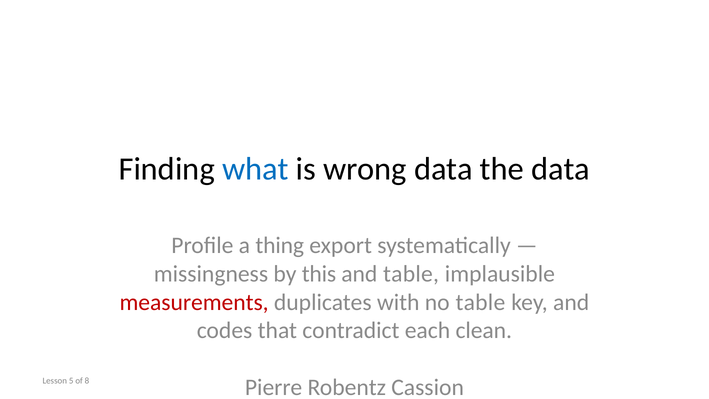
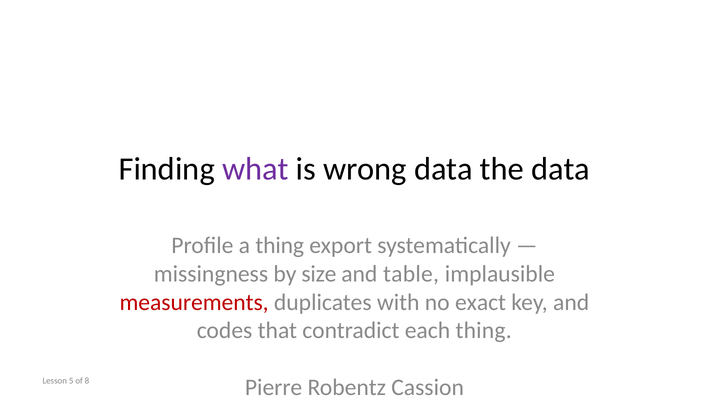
what colour: blue -> purple (255, 169)
this: this -> size (319, 274)
no table: table -> exact (481, 302)
each clean: clean -> thing (484, 330)
